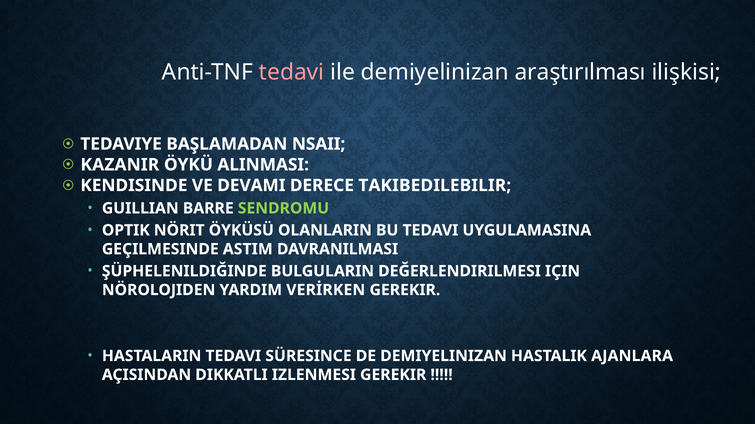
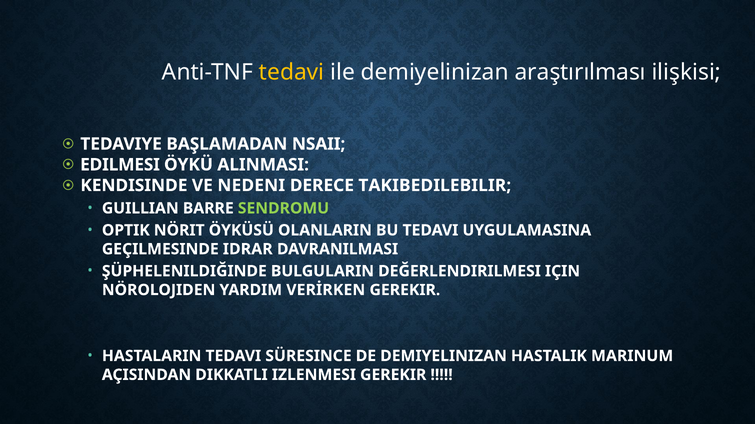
tedavi colour: pink -> yellow (292, 72)
KAZANIR: KAZANIR -> EDILMESI (120, 165)
DEVAMI: DEVAMI -> NEDENI (251, 186)
ASTIM: ASTIM -> IDRAR (248, 249)
AJANLARA: AJANLARA -> MARINUM (632, 356)
